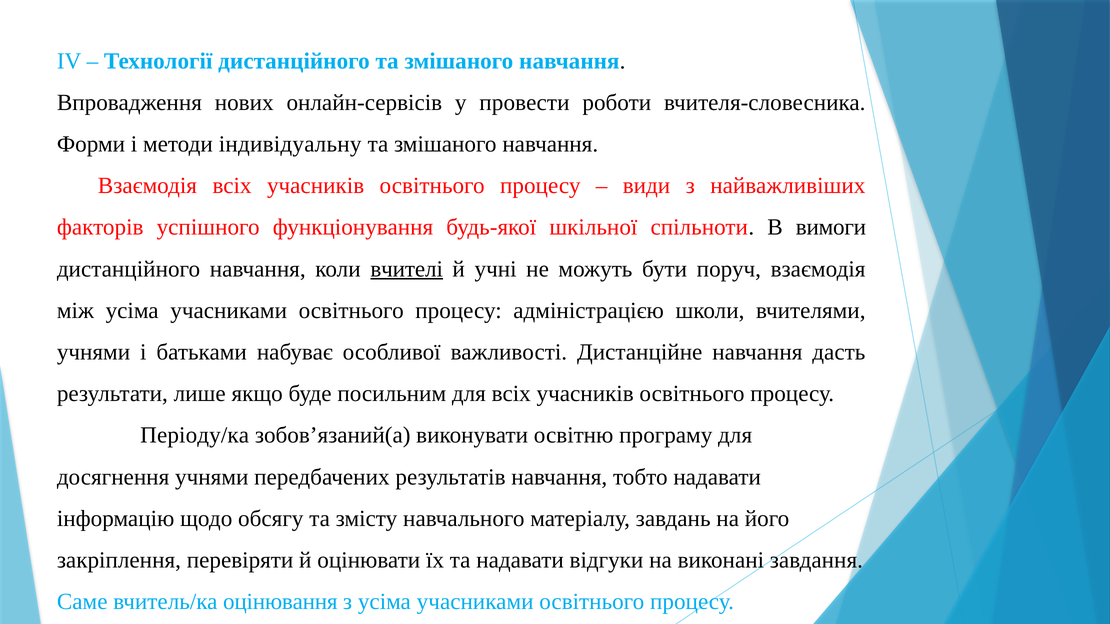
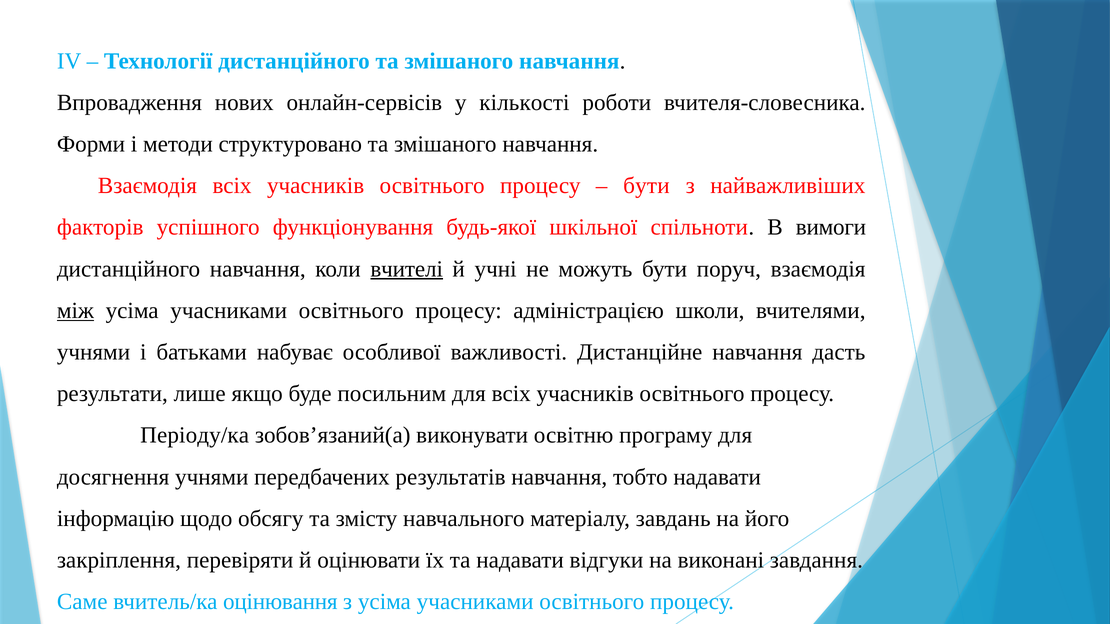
провести: провести -> кількості (524, 103)
індивідуальну: індивідуальну -> структуровано (290, 144)
види: види -> бути (646, 186)
між underline: none -> present (75, 311)
